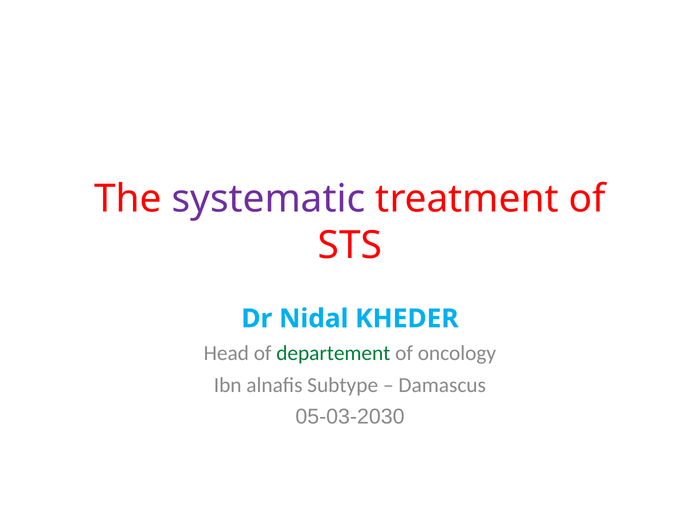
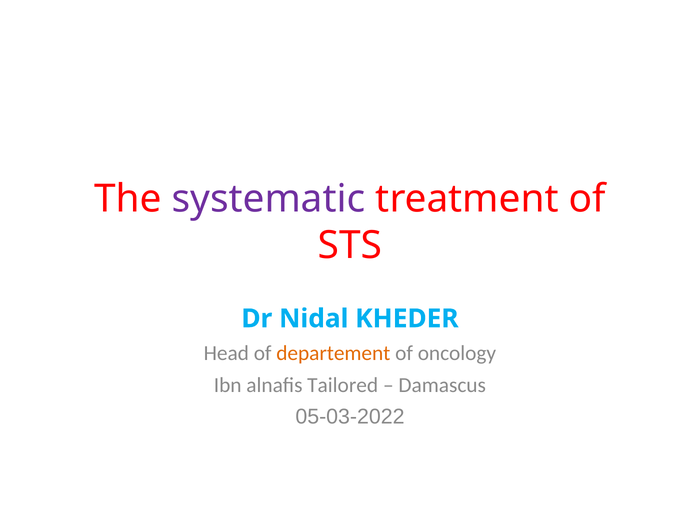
departement colour: green -> orange (333, 353)
Subtype: Subtype -> Tailored (343, 385)
05-03-2030: 05-03-2030 -> 05-03-2022 (350, 417)
